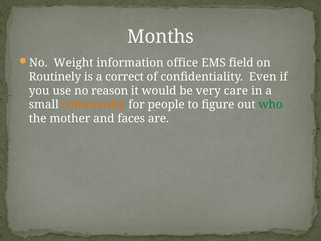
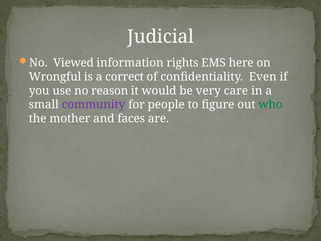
Months: Months -> Judicial (161, 37)
Weight: Weight -> Viewed (74, 63)
office: office -> rights (182, 63)
field: field -> here (241, 63)
Routinely: Routinely -> Wrongful (55, 77)
community colour: orange -> purple (93, 105)
